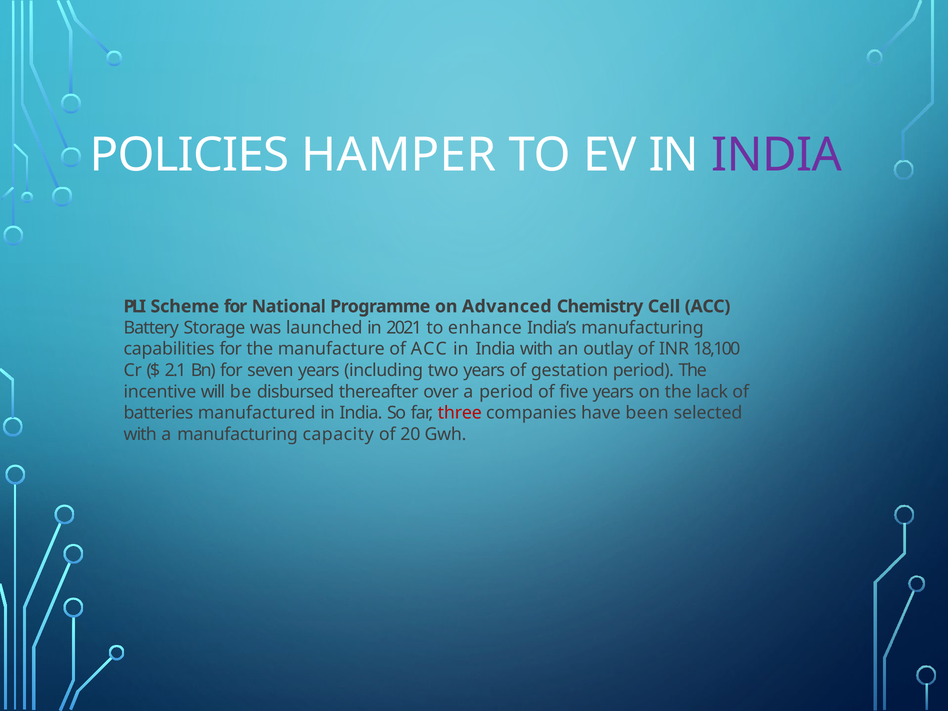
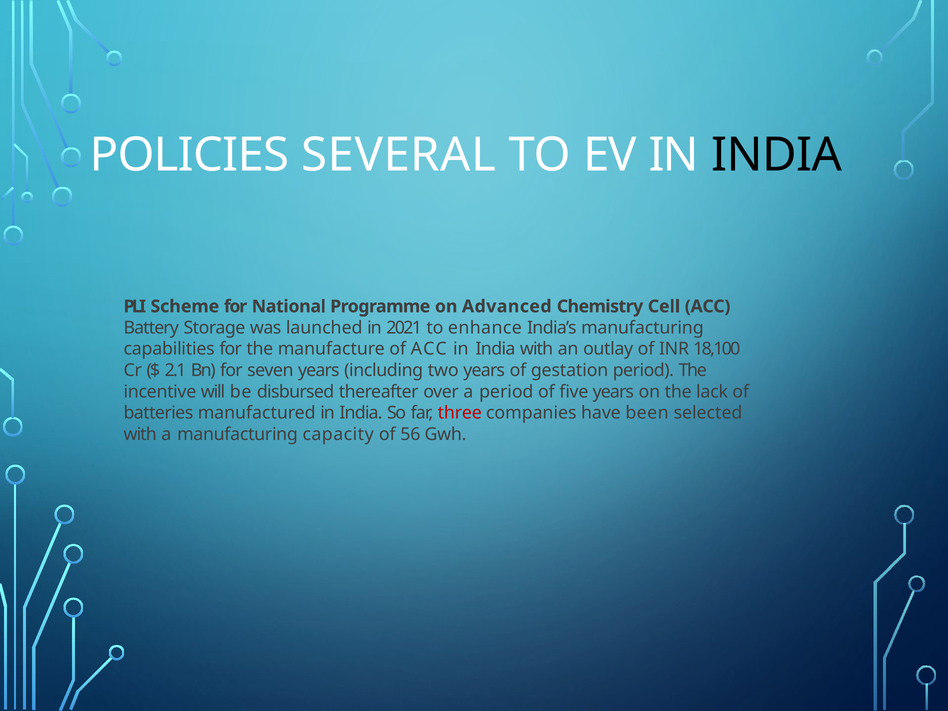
HAMPER: HAMPER -> SEVERAL (399, 155)
INDIA colour: purple -> black (777, 155)
20: 20 -> 56 (410, 434)
